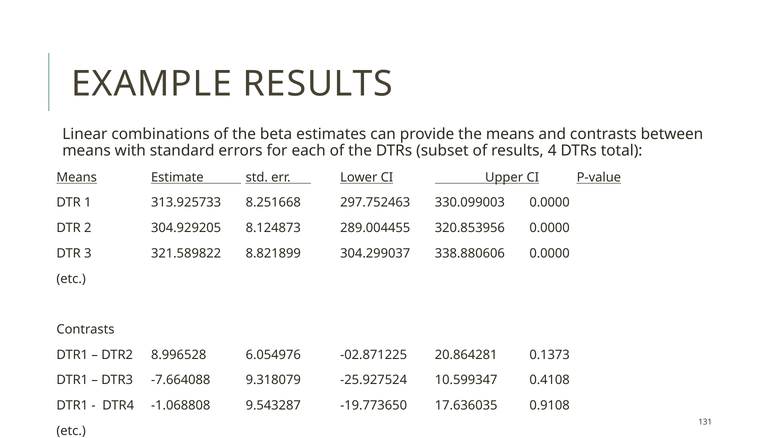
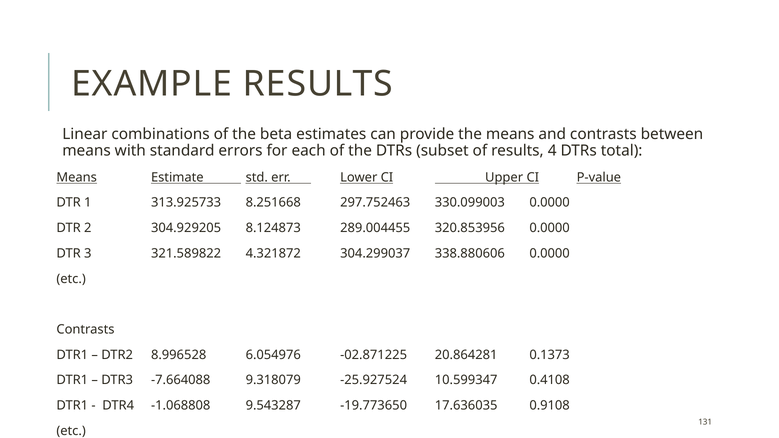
8.821899: 8.821899 -> 4.321872 (273, 253)
